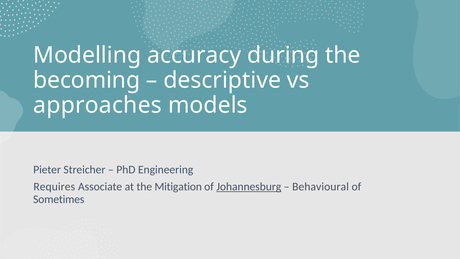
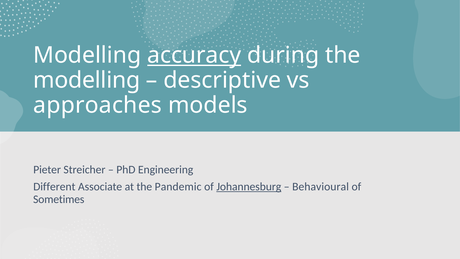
accuracy underline: none -> present (194, 55)
becoming: becoming -> modelling (87, 80)
Requires: Requires -> Different (54, 187)
Mitigation: Mitigation -> Pandemic (178, 187)
